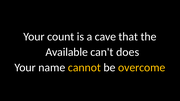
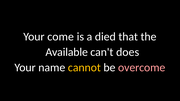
count: count -> come (61, 37)
cave: cave -> died (105, 37)
overcome colour: yellow -> pink (142, 68)
